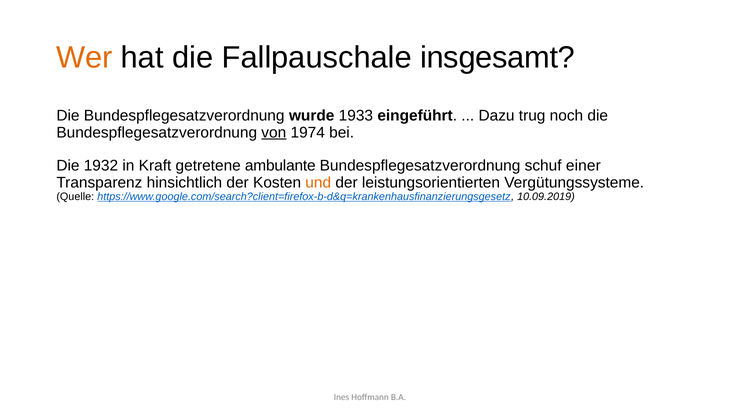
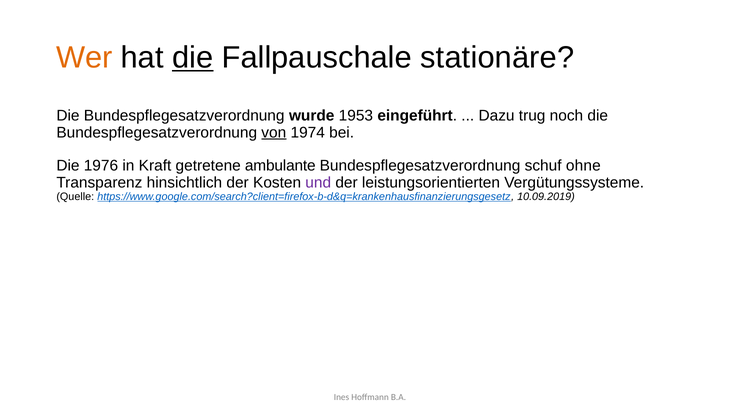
die underline: none -> present (193, 57)
insgesamt: insgesamt -> stationäre (497, 57)
1933: 1933 -> 1953 (356, 116)
1932: 1932 -> 1976 (101, 166)
einer: einer -> ohne (583, 166)
und colour: orange -> purple (318, 183)
